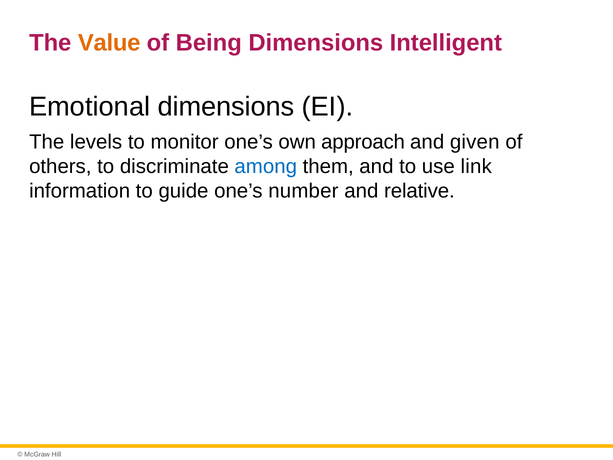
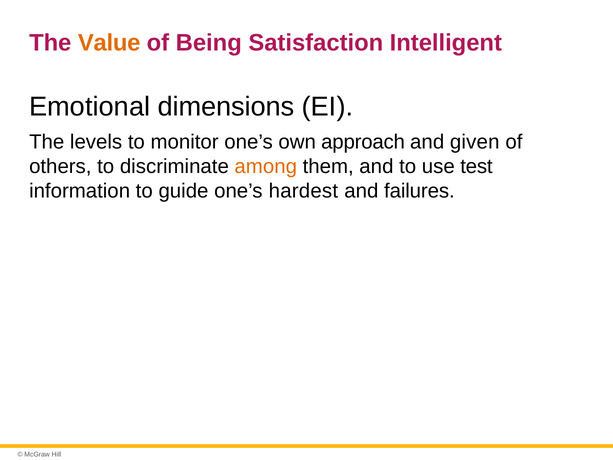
Being Dimensions: Dimensions -> Satisfaction (316, 43)
among colour: blue -> orange (266, 166)
link: link -> test (476, 166)
number: number -> hardest (303, 191)
relative: relative -> failures (419, 191)
